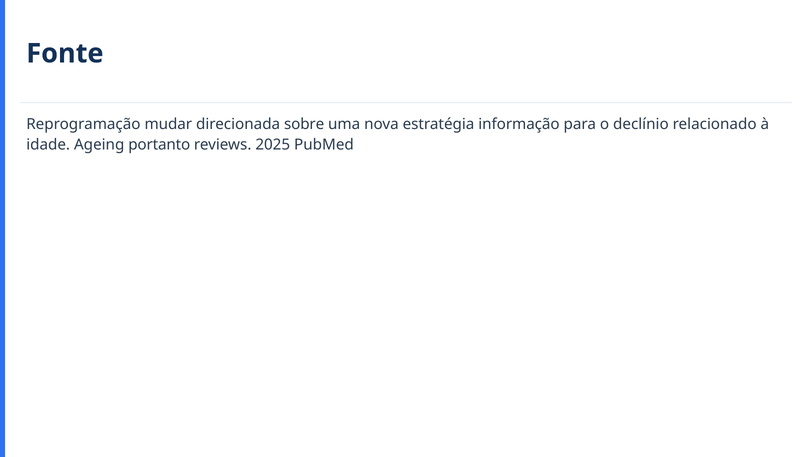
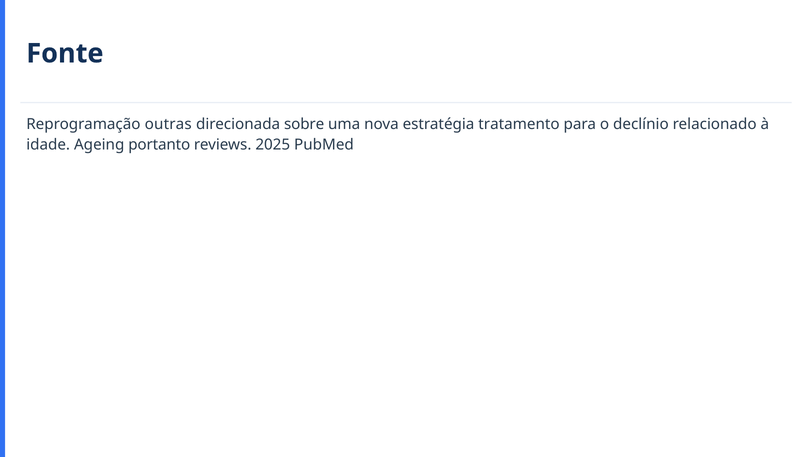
mudar: mudar -> outras (168, 124)
informação: informação -> tratamento (519, 124)
